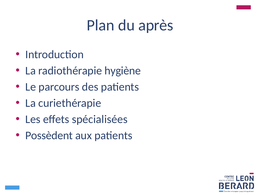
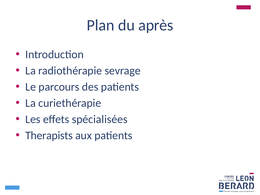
hygiène: hygiène -> sevrage (123, 71)
Possèdent: Possèdent -> Therapists (49, 135)
